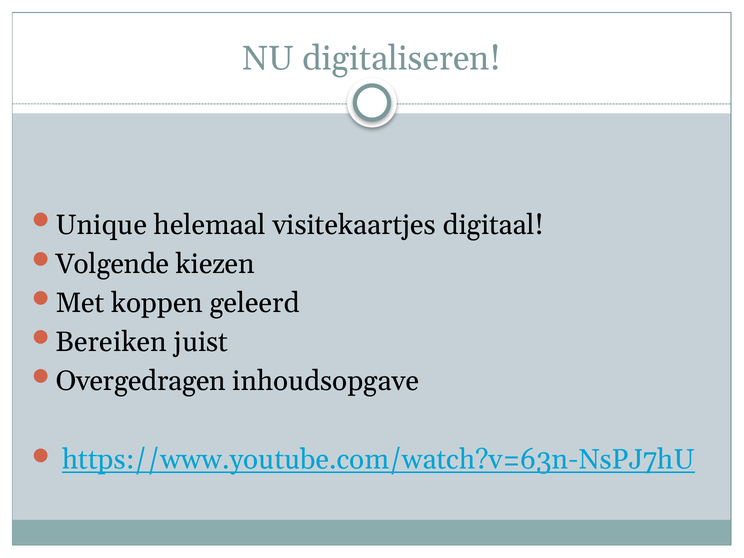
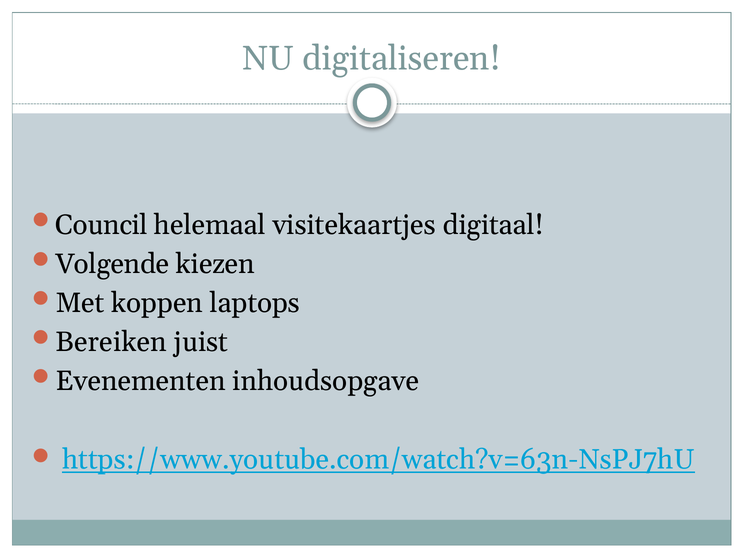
Unique: Unique -> Council (102, 225)
geleerd: geleerd -> laptops (255, 303)
Overgedragen: Overgedragen -> Evenementen (141, 381)
